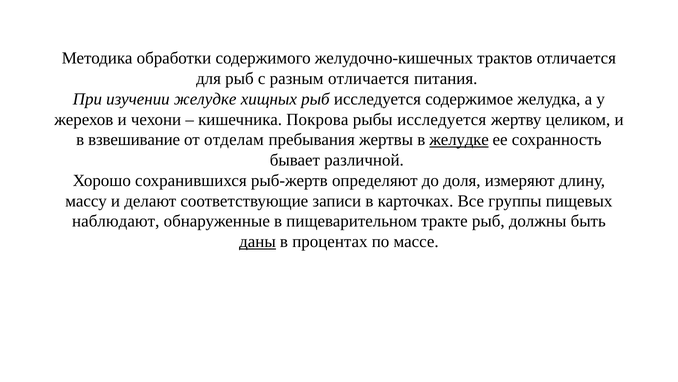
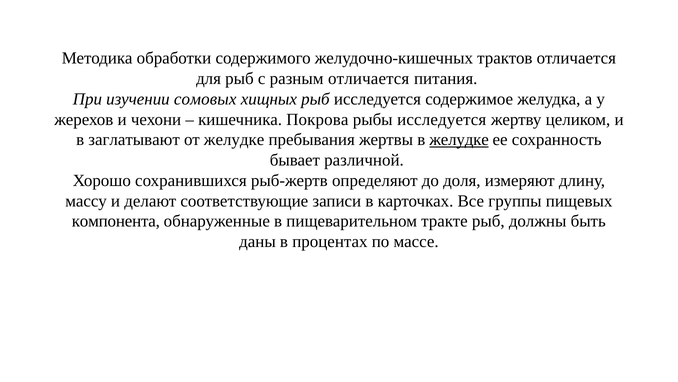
изучении желудке: желудке -> сомовых (205, 99)
взвешивание: взвешивание -> заглатывают (134, 140)
от отделам: отделам -> желудке (234, 140)
наблюдают: наблюдают -> компонента (116, 221)
даны underline: present -> none (258, 241)
